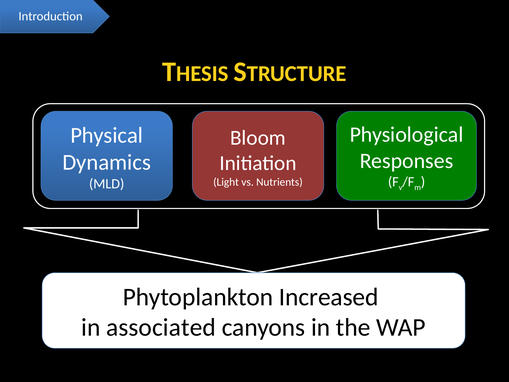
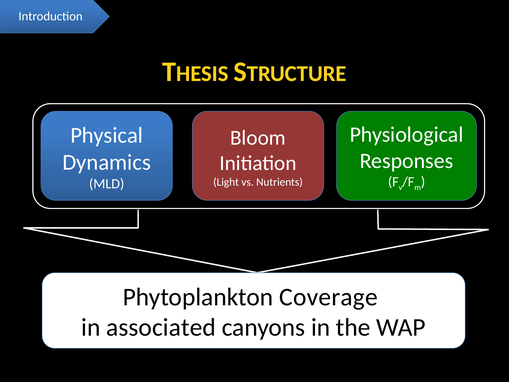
Increased: Increased -> Coverage (329, 297)
